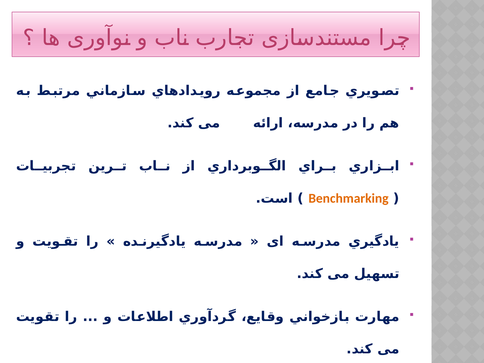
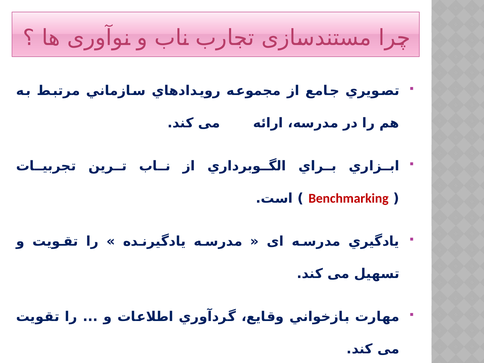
Benchmarking colour: orange -> red (348, 198)
